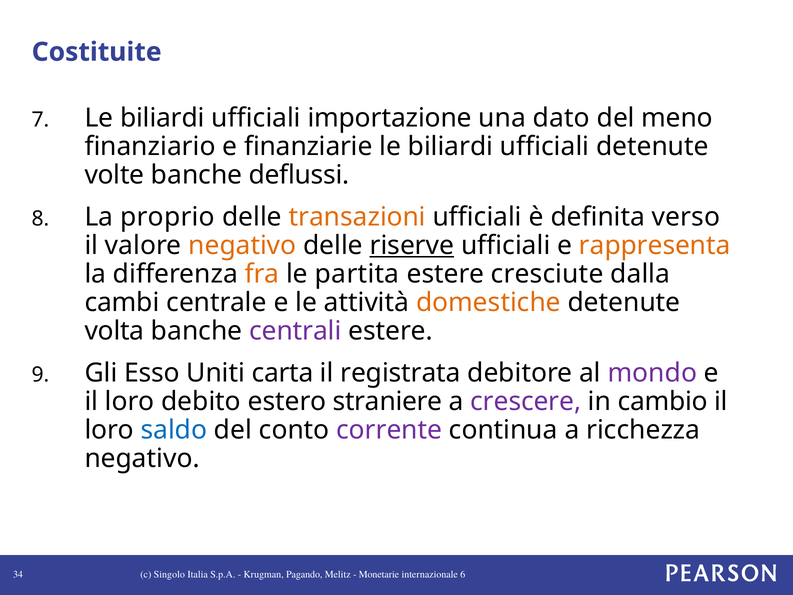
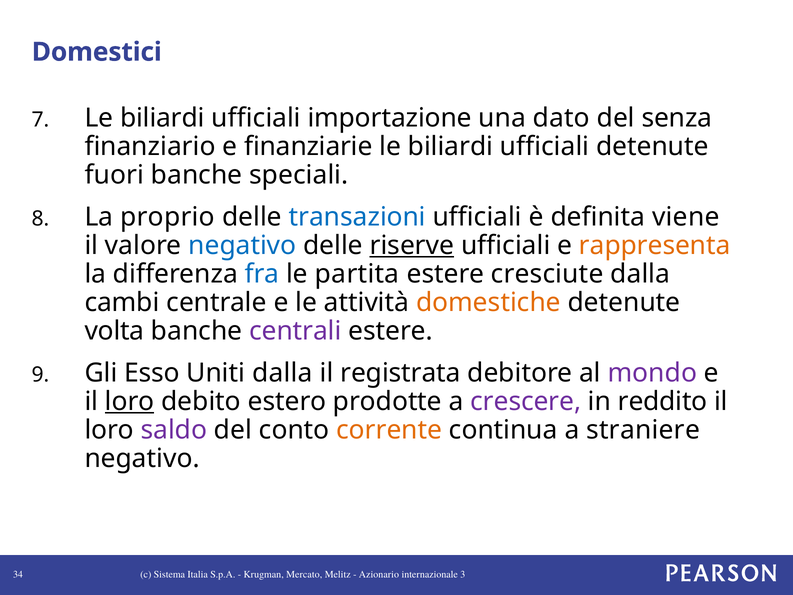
Costituite: Costituite -> Domestici (97, 52)
meno: meno -> senza (677, 118)
volte: volte -> fuori (114, 175)
deflussi: deflussi -> speciali (299, 175)
transazioni colour: orange -> blue (357, 217)
verso: verso -> viene (686, 217)
negativo colour: orange -> blue (242, 245)
fra colour: orange -> blue (262, 274)
Uniti carta: carta -> dalla (282, 373)
loro underline: none -> present (130, 401)
straniere: straniere -> prodotte (387, 401)
cambio: cambio -> reddito (663, 401)
saldo colour: blue -> purple (174, 430)
corrente colour: purple -> orange (389, 430)
ricchezza: ricchezza -> straniere (643, 430)
Singolo: Singolo -> Sistema (169, 574)
Pagando: Pagando -> Mercato (304, 574)
Monetarie: Monetarie -> Azionario (379, 574)
6: 6 -> 3 (463, 574)
